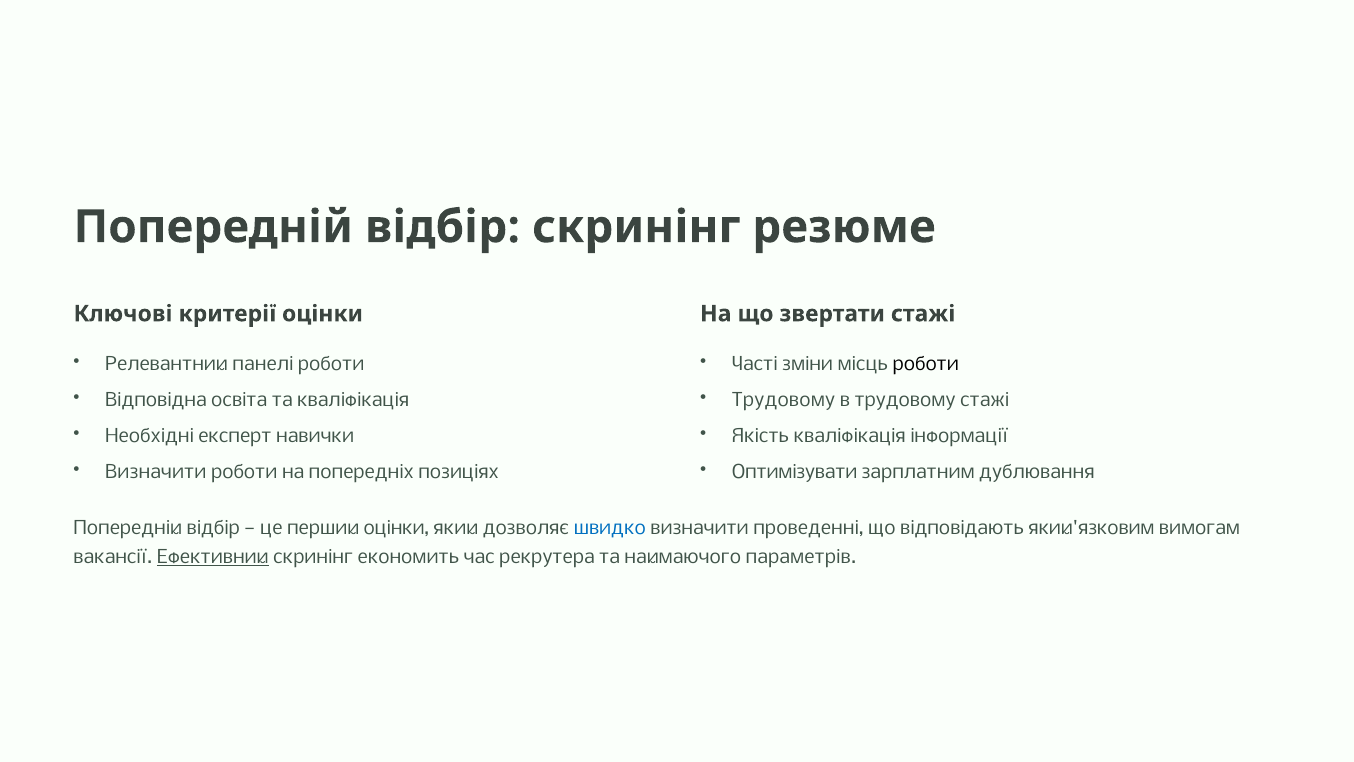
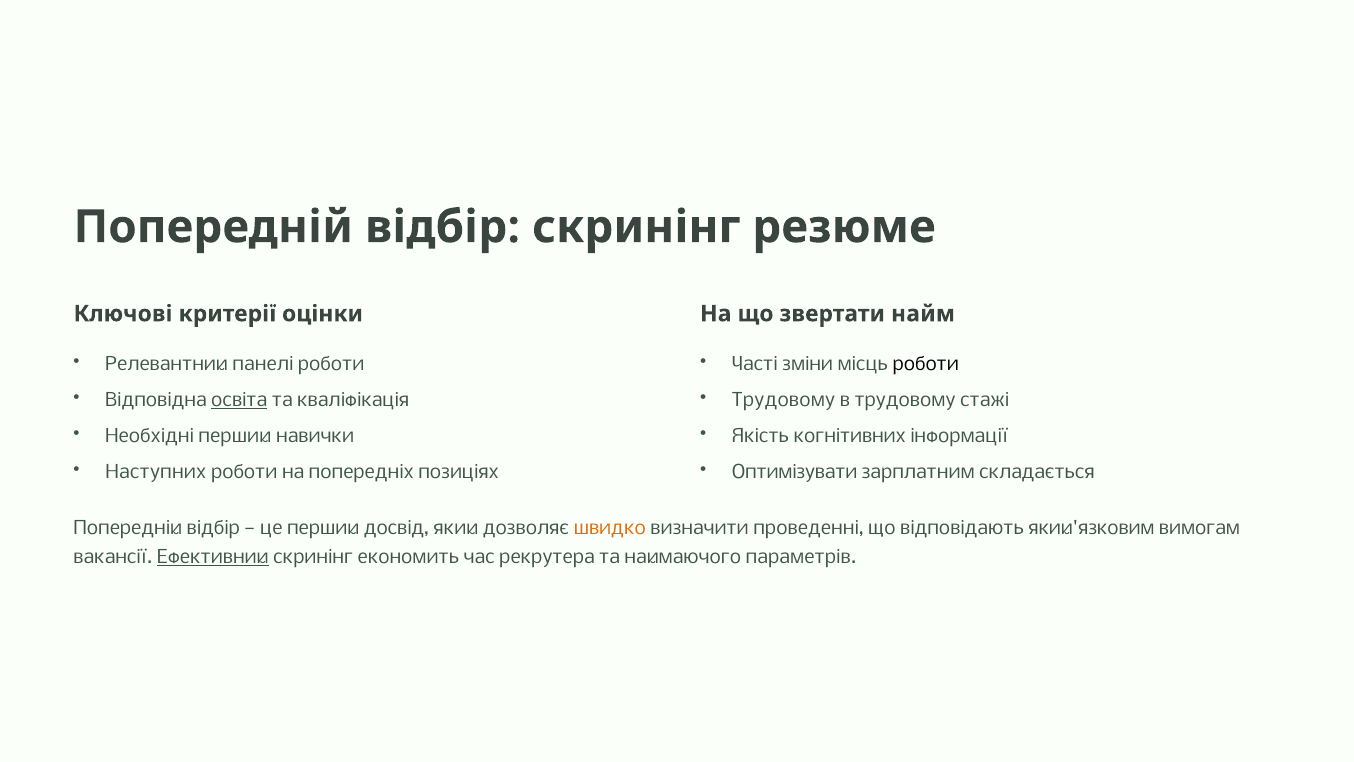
звертати стажі: стажі -> найм (923, 314)
освіта underline: none -> present (239, 400)
Необхідні експерт: експерт -> перший (235, 436)
Якість кваліфікація: кваліфікація -> когнітивних (850, 436)
Визначити: Визначити -> Наступних (156, 472)
дублювання: дублювання -> складається (1037, 472)
перший оцінки: оцінки -> досвід (396, 528)
швидко colour: blue -> orange (610, 528)
